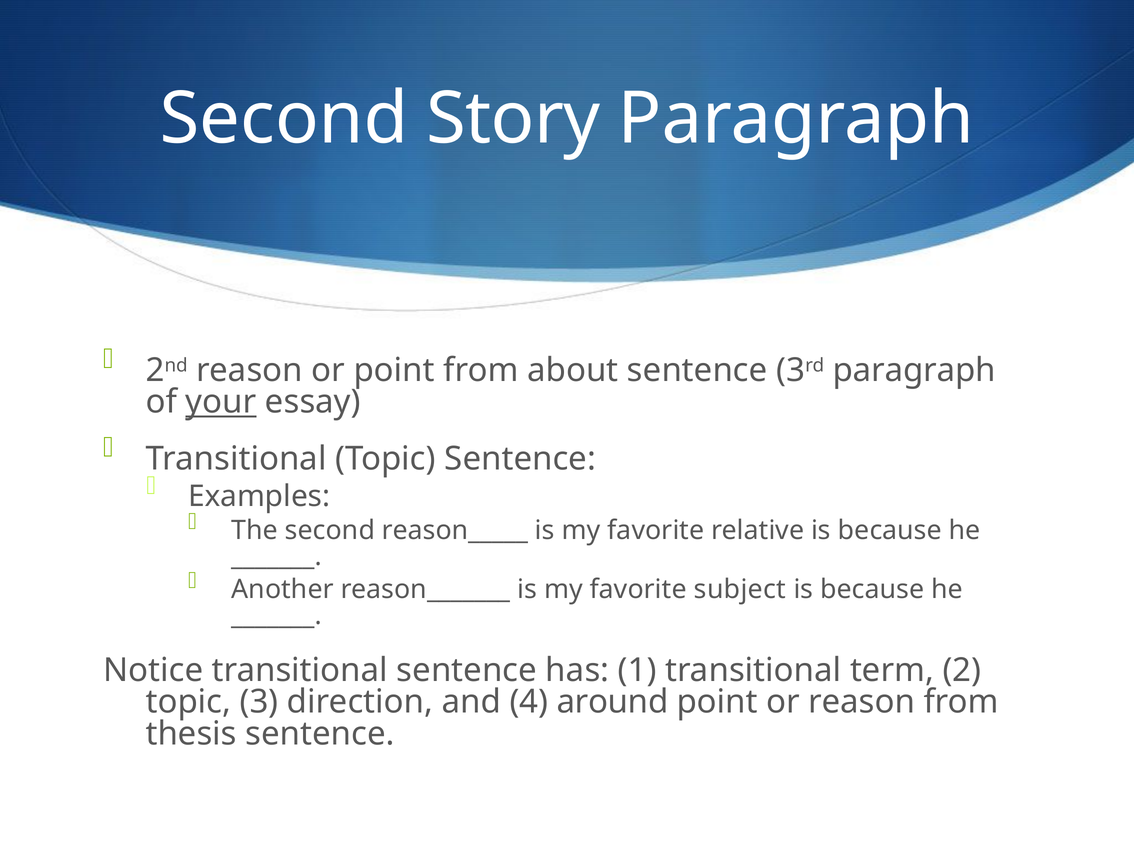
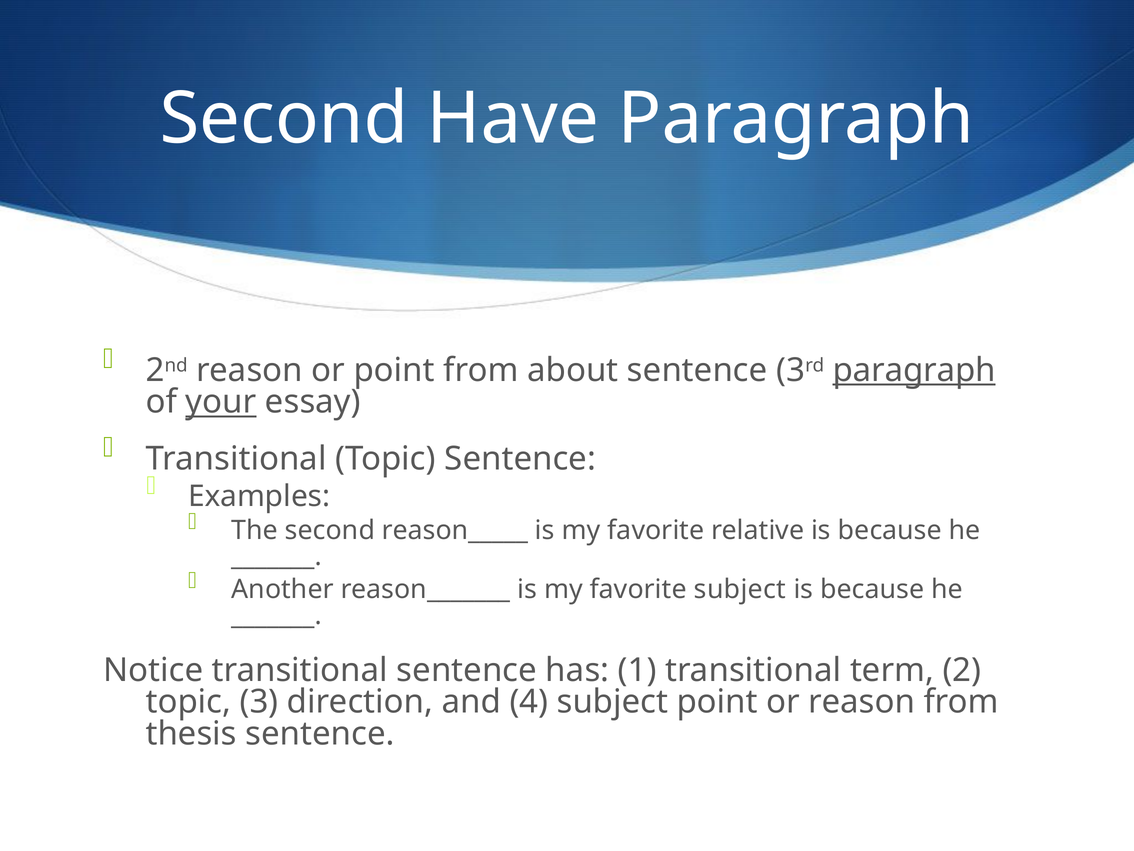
Story: Story -> Have (513, 119)
paragraph underline: none -> present (914, 370)
4 around: around -> subject (612, 702)
